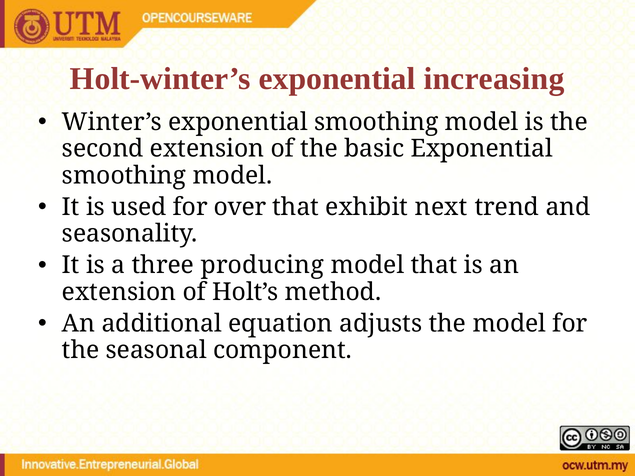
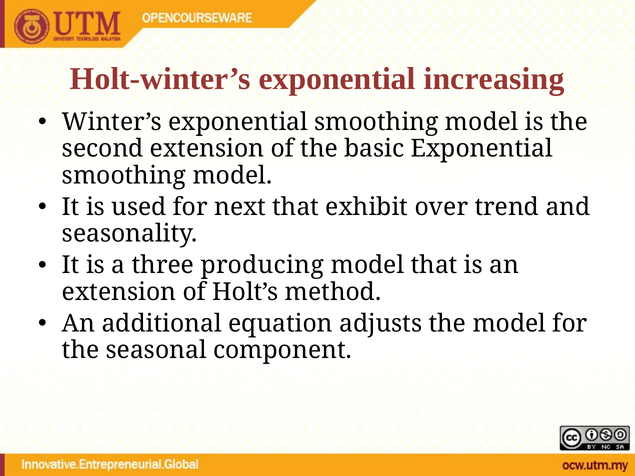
over: over -> next (240, 207)
next: next -> over (441, 207)
